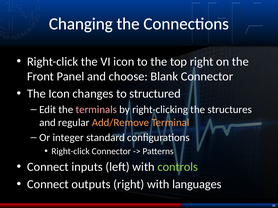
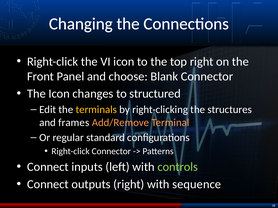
terminals colour: pink -> yellow (96, 110)
regular: regular -> frames (74, 123)
integer: integer -> regular (68, 138)
languages: languages -> sequence (197, 185)
